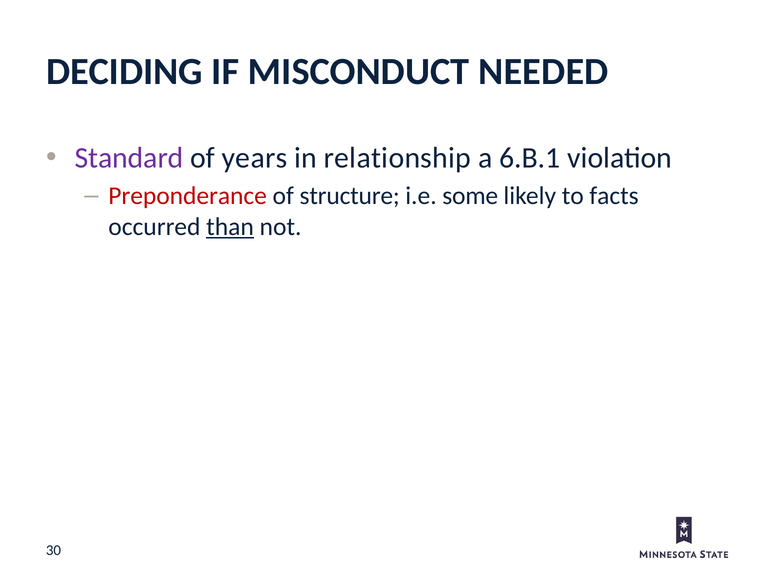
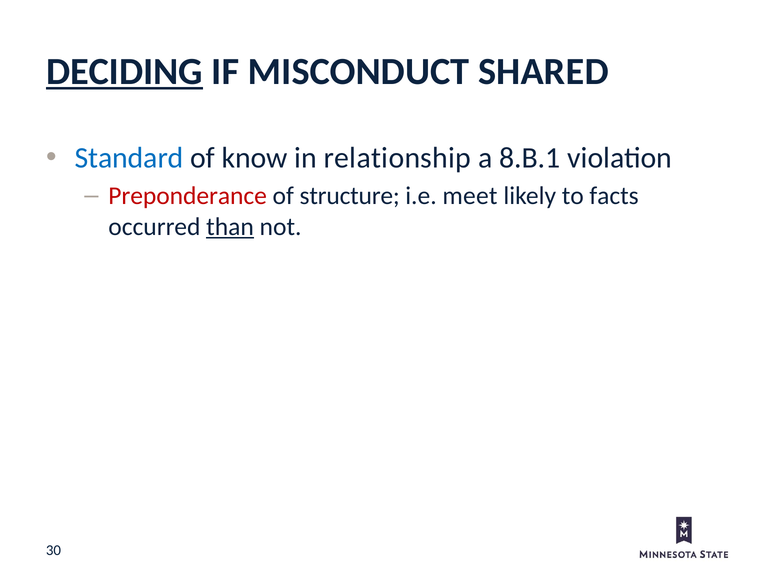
DECIDING underline: none -> present (124, 72)
NEEDED: NEEDED -> SHARED (543, 72)
Standard colour: purple -> blue (129, 158)
years: years -> know (255, 158)
6.B.1: 6.B.1 -> 8.B.1 (530, 158)
some: some -> meet (470, 196)
